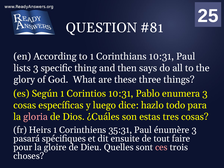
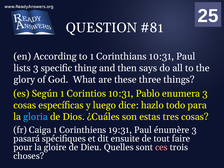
gloria colour: pink -> light blue (36, 117)
Heirs: Heirs -> Caiga (40, 130)
35:31: 35:31 -> 19:31 (120, 130)
